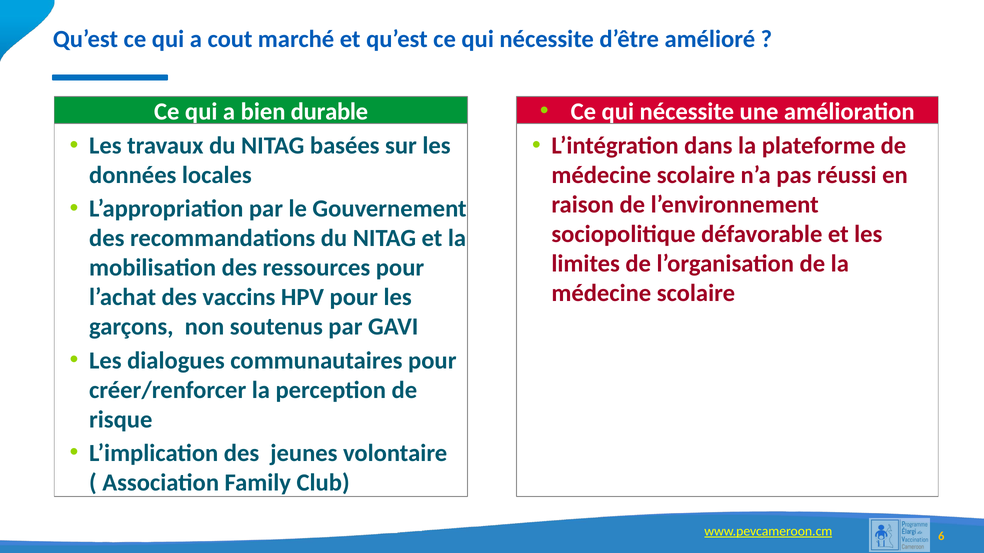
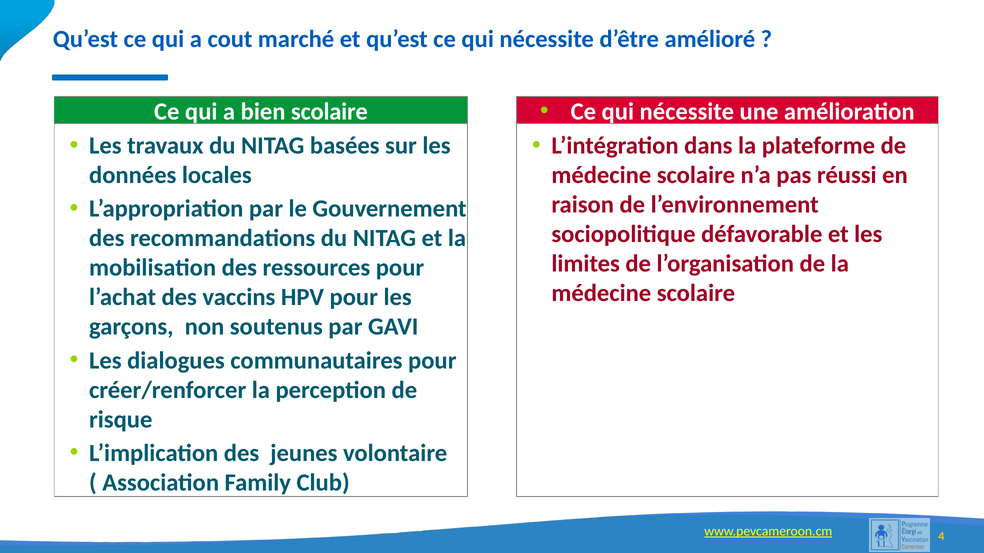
bien durable: durable -> scolaire (329, 112)
6: 6 -> 4 (941, 537)
